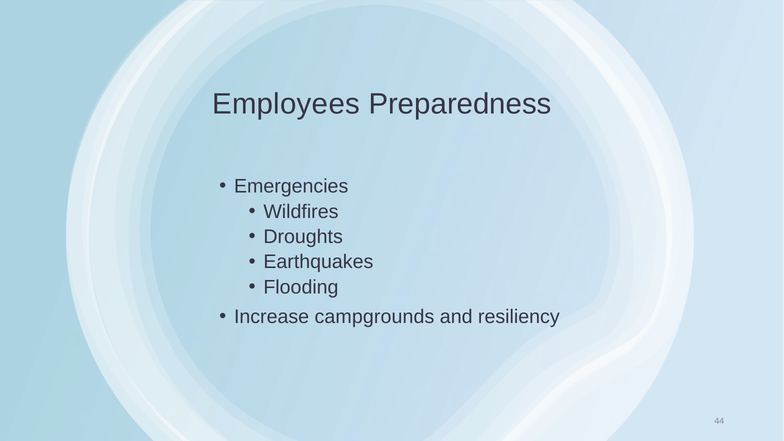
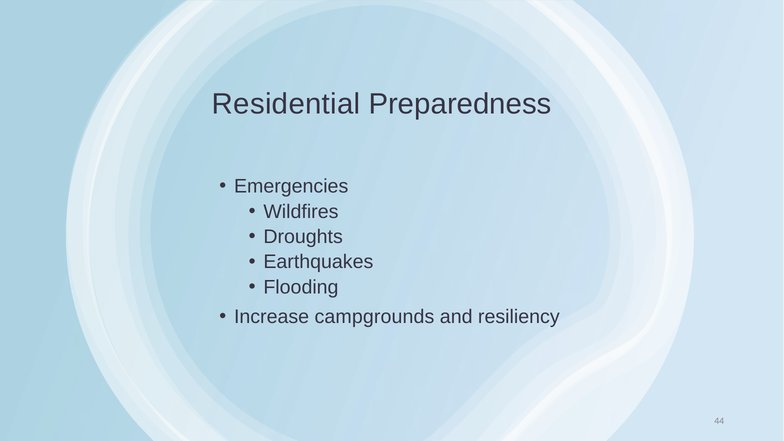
Employees: Employees -> Residential (286, 104)
